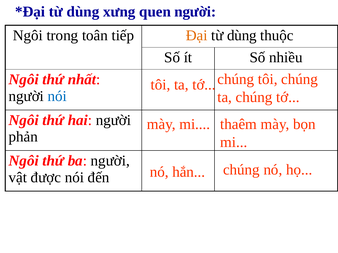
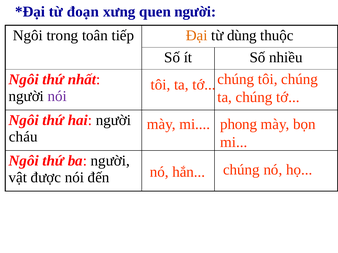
dùng: dùng -> đoạn (83, 12)
nói colour: blue -> purple (57, 96)
thaêm: thaêm -> phong (239, 124)
phản: phản -> cháu (23, 137)
